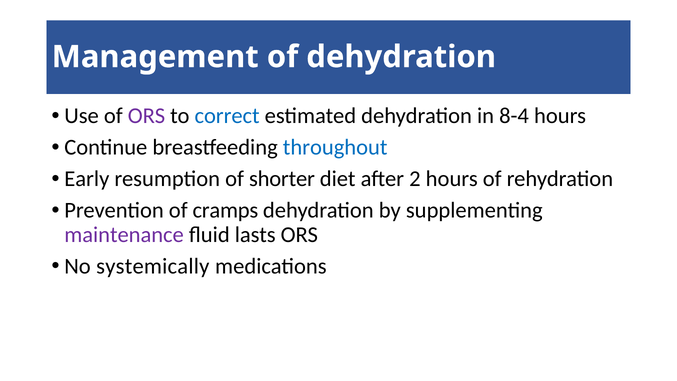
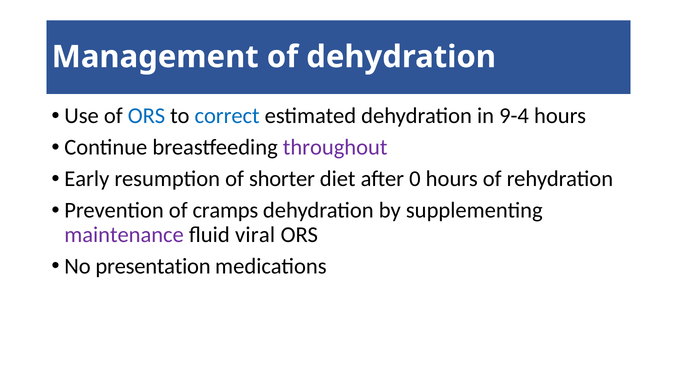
ORS colour: purple -> blue (146, 116)
8-4: 8-4 -> 9-4 (514, 116)
throughout colour: blue -> purple (335, 147)
2: 2 -> 0 (415, 179)
lasts: lasts -> viral (255, 235)
systemically: systemically -> presentation (153, 266)
